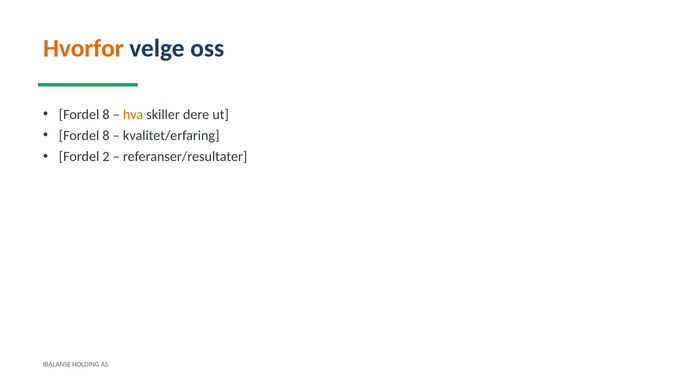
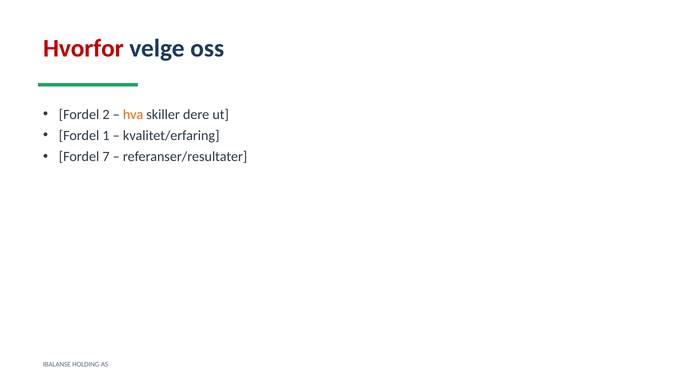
Hvorfor colour: orange -> red (83, 48)
8: 8 -> 2 (106, 114)
8: 8 -> 1 (106, 136)
2: 2 -> 7 (106, 157)
